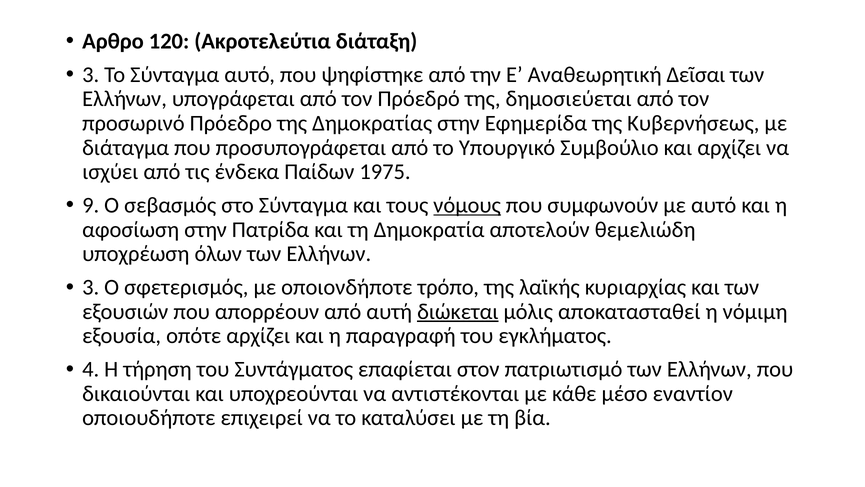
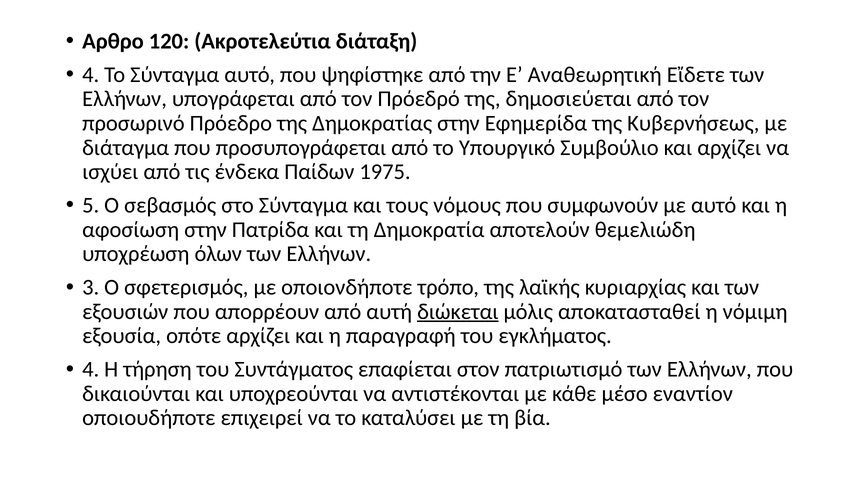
3: 3 -> 4 (91, 75)
Δεῖσαι: Δεῖσαι -> Εἴδετε (696, 75)
9: 9 -> 5 (91, 205)
νόμους underline: present -> none (467, 205)
